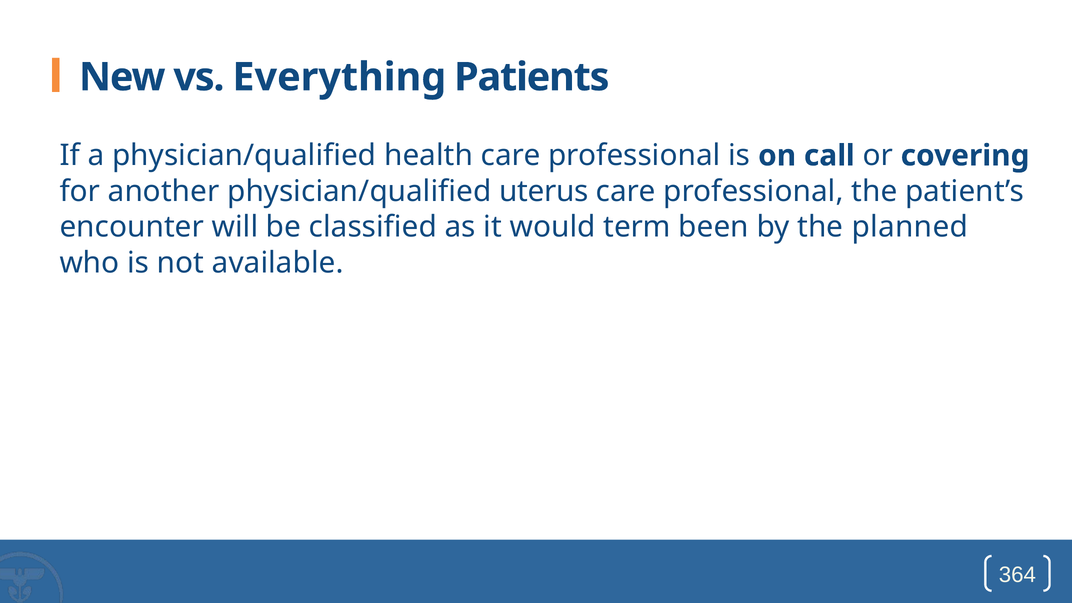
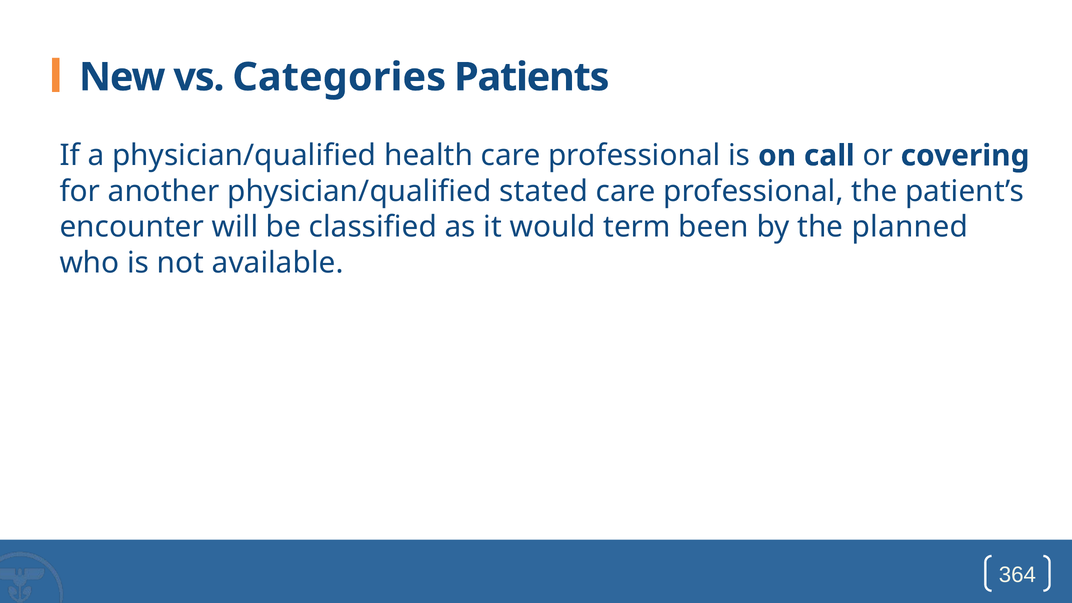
Everything: Everything -> Categories (339, 77)
uterus: uterus -> stated (544, 191)
